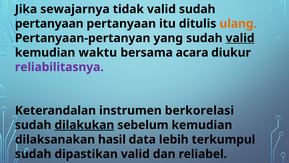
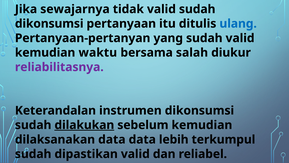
pertanyaan: pertanyaan -> dikonsumsi (49, 24)
ulang colour: orange -> blue (238, 24)
valid underline: present -> none (240, 38)
acara: acara -> salah (192, 52)
instrumen berkorelasi: berkorelasi -> dikonsumsi (199, 110)
dilaksanakan hasil: hasil -> data (112, 139)
